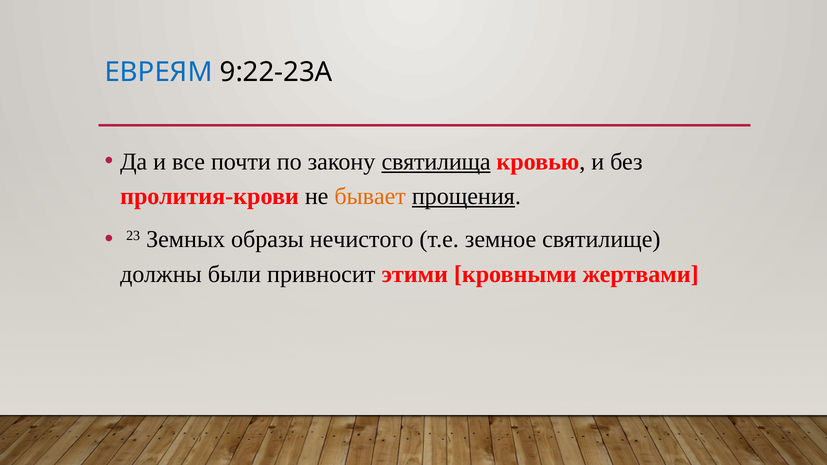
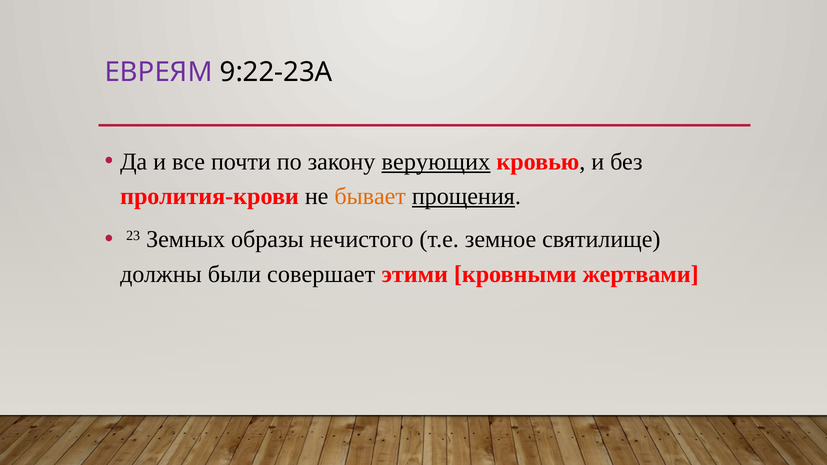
ЕВРЕЯМ colour: blue -> purple (159, 72)
святилища: святилища -> верующих (436, 162)
привносит: привносит -> совершает (321, 274)
